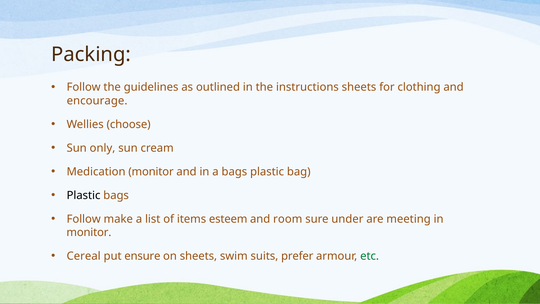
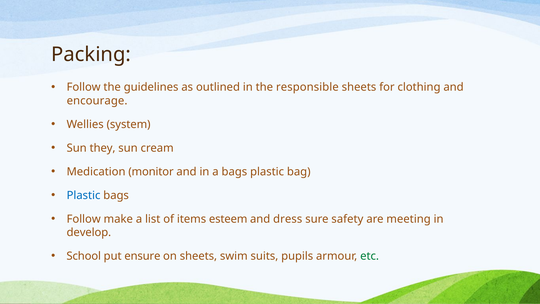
instructions: instructions -> responsible (307, 87)
choose: choose -> system (129, 124)
only: only -> they (103, 148)
Plastic colour: black -> blue (84, 195)
room: room -> dress (288, 219)
under: under -> safety (347, 219)
monitor: monitor -> develop (89, 232)
Cereal: Cereal -> School (84, 256)
prefer: prefer -> pupils (297, 256)
